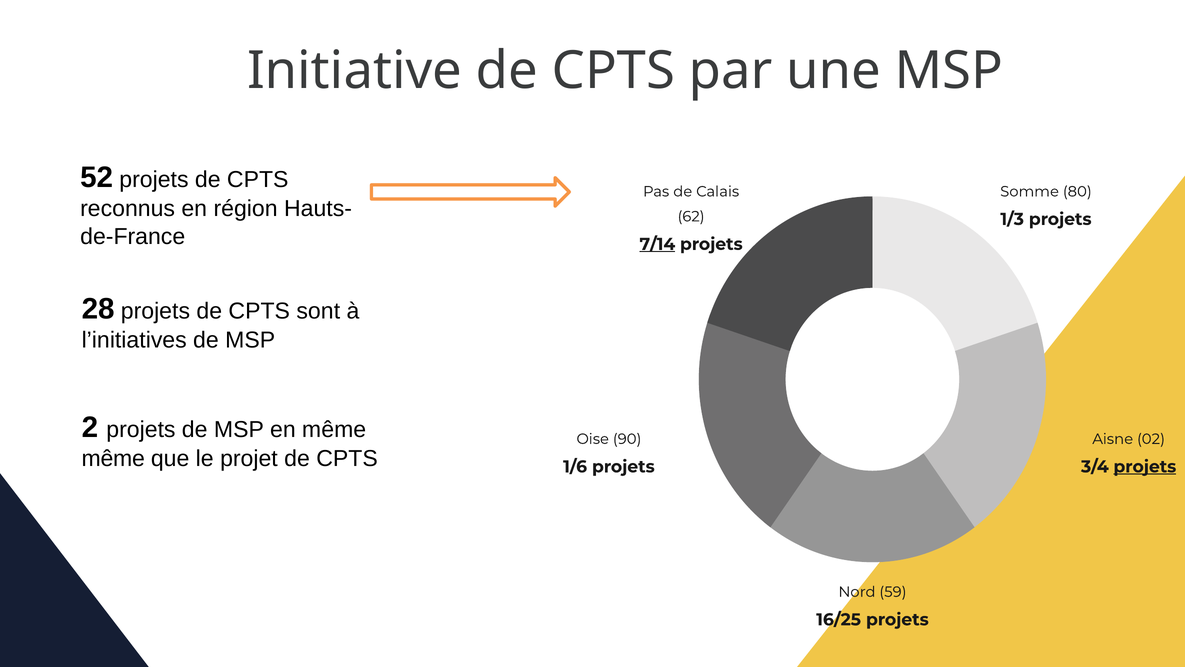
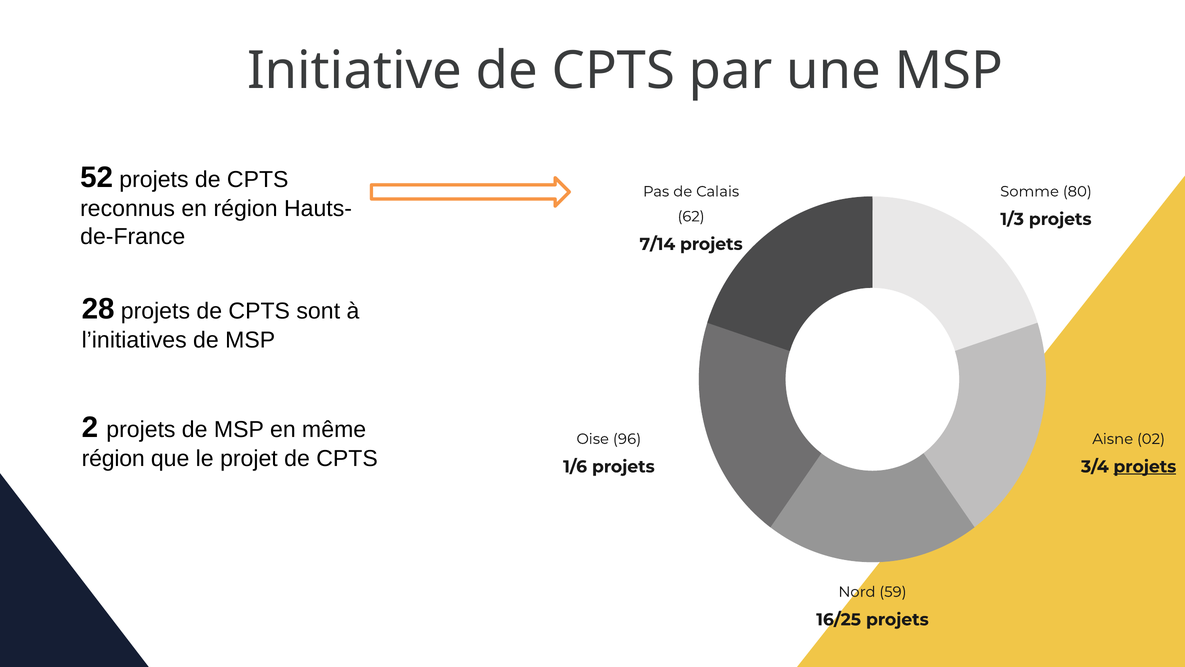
7/14 underline: present -> none (657, 244)
90: 90 -> 96 (627, 439)
même: même -> région (113, 459)
